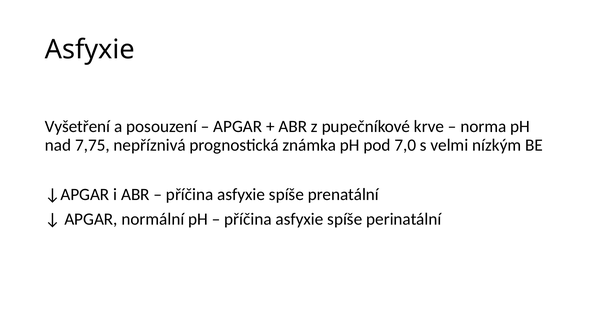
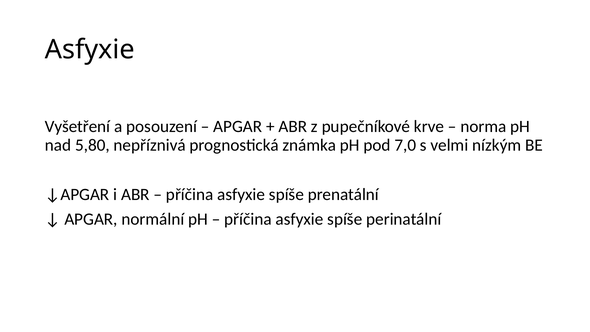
7,75: 7,75 -> 5,80 (92, 145)
